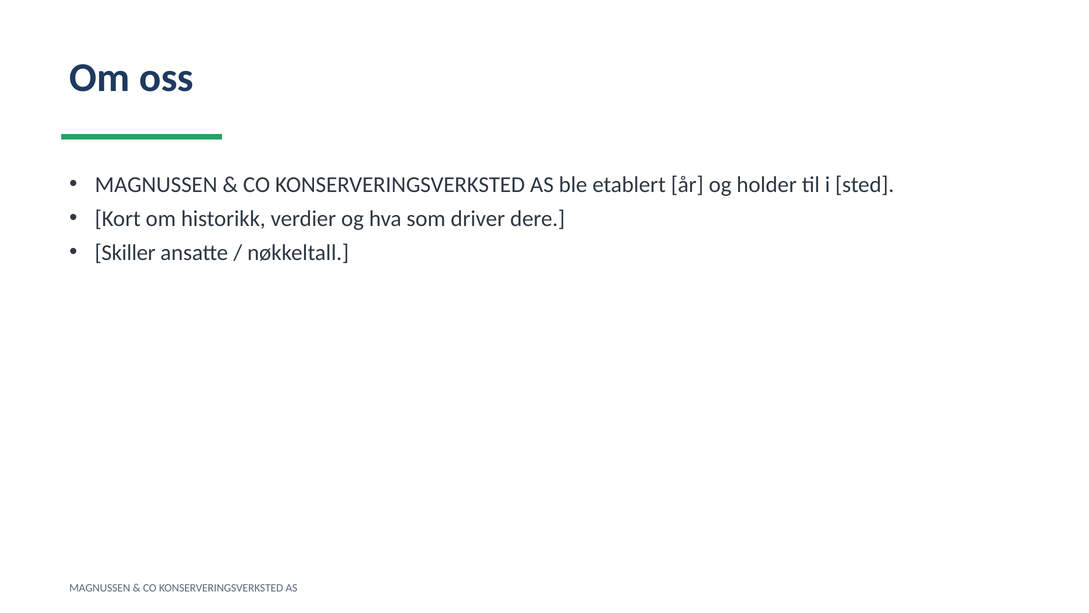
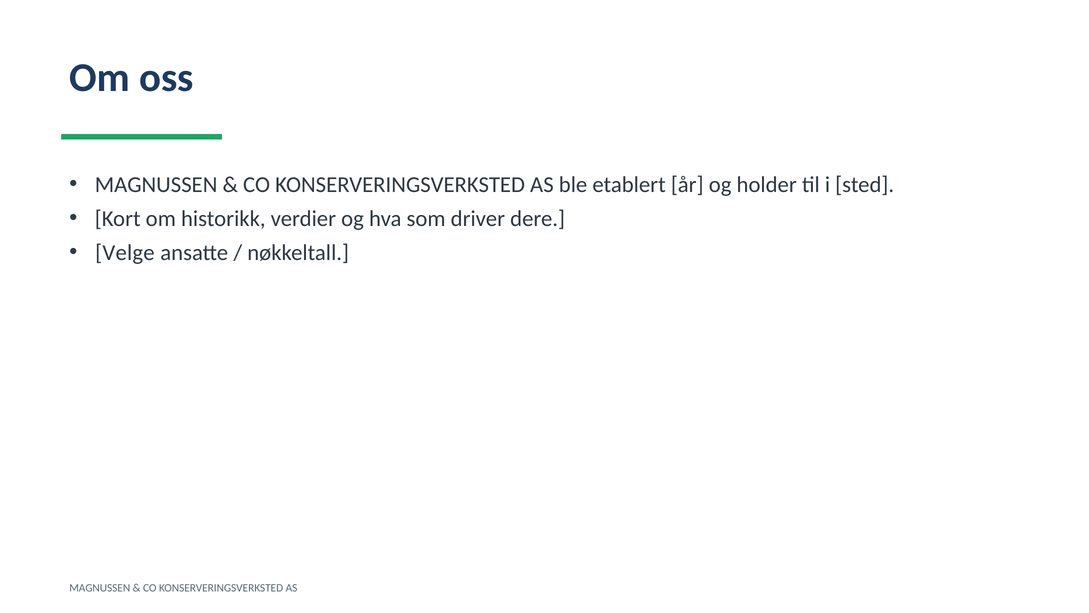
Skiller: Skiller -> Velge (125, 253)
